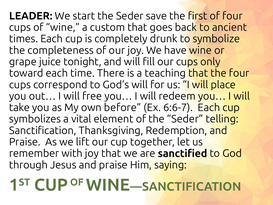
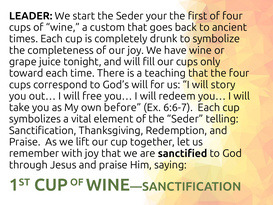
save: save -> your (156, 16)
place: place -> story (223, 85)
